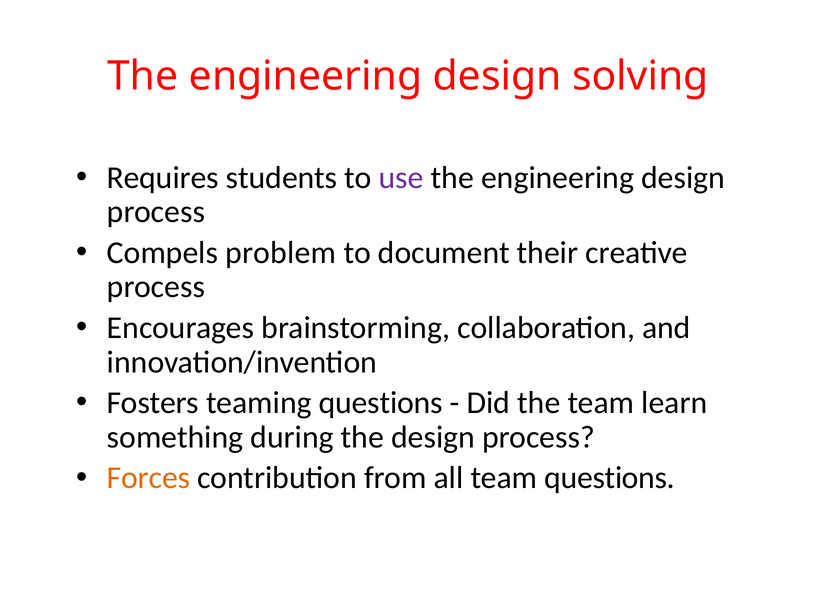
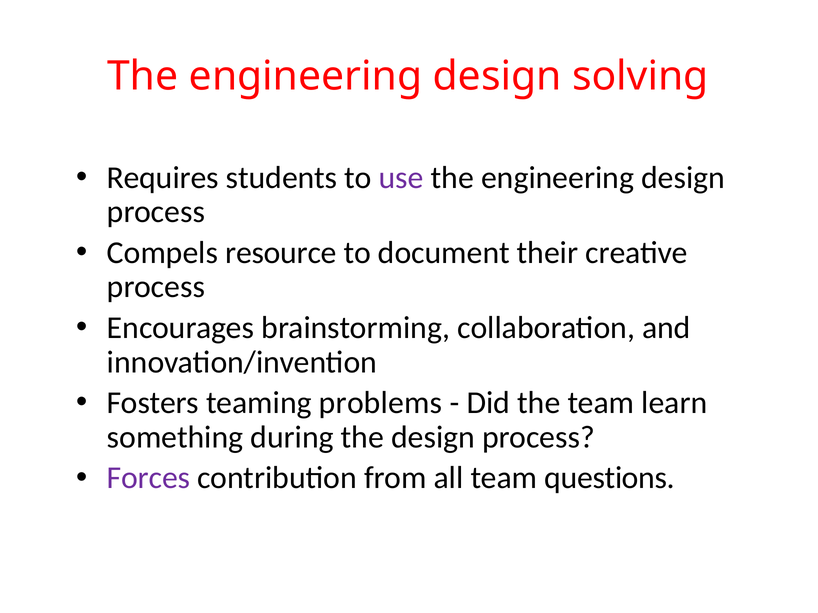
problem: problem -> resource (281, 253)
teaming questions: questions -> problems (381, 403)
Forces colour: orange -> purple (149, 478)
